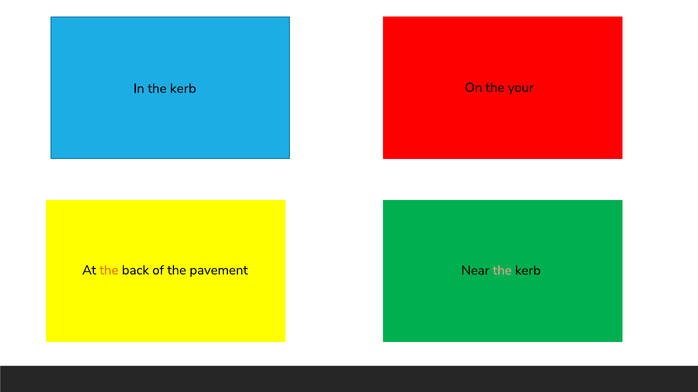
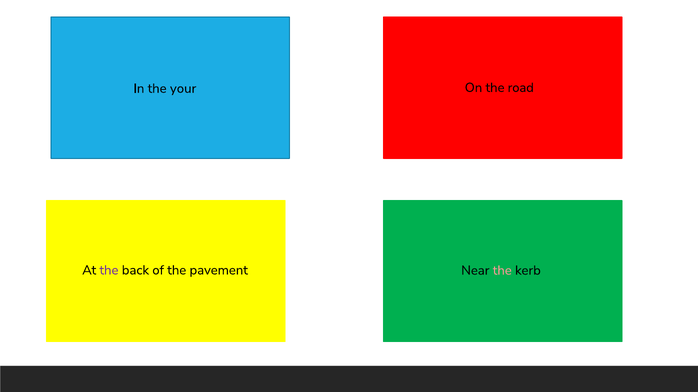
In the kerb: kerb -> your (183, 89)
your: your -> road (521, 88)
the colour: orange -> purple (109, 271)
